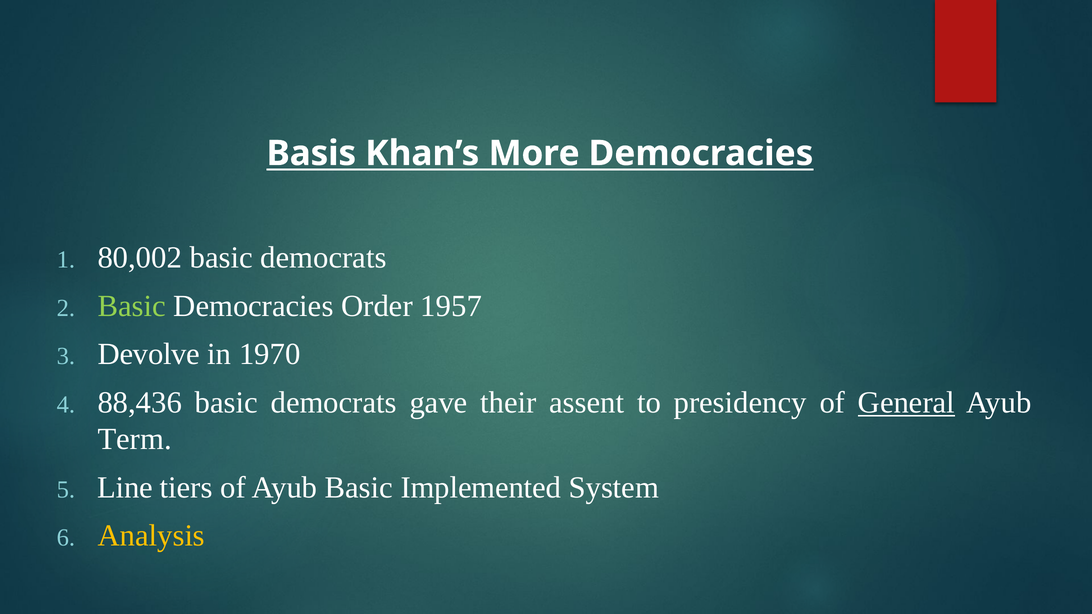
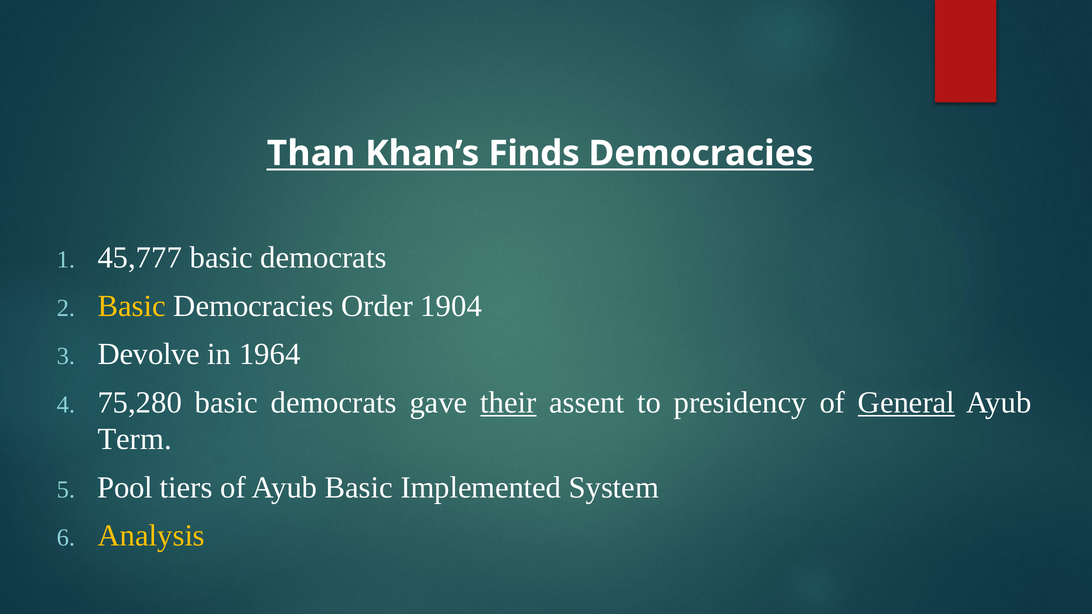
Basis: Basis -> Than (311, 153)
More: More -> Finds (534, 153)
80,002: 80,002 -> 45,777 (140, 258)
Basic colour: light green -> yellow (132, 306)
1957: 1957 -> 1904 (451, 306)
1970: 1970 -> 1964 (270, 354)
88,436: 88,436 -> 75,280 (140, 403)
their underline: none -> present (508, 403)
Line: Line -> Pool (125, 488)
